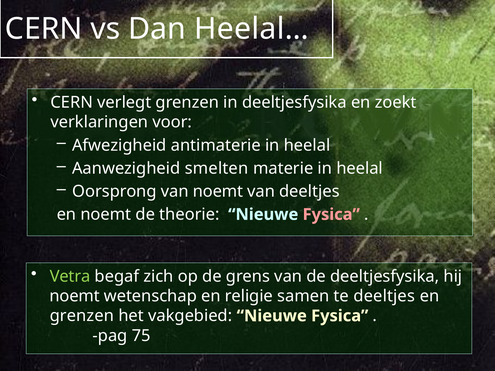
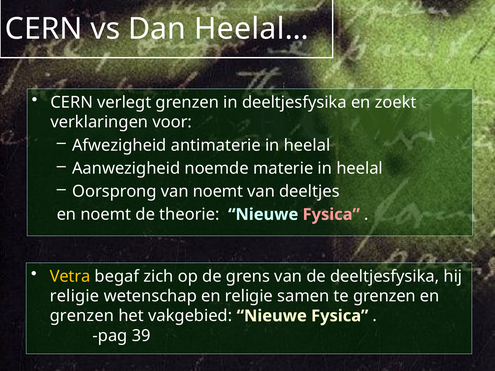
smelten: smelten -> noemde (217, 168)
Vetra colour: light green -> yellow (70, 276)
noemt: noemt -> religie (75, 296)
te deeltjes: deeltjes -> grenzen (384, 296)
75: 75 -> 39 (141, 336)
